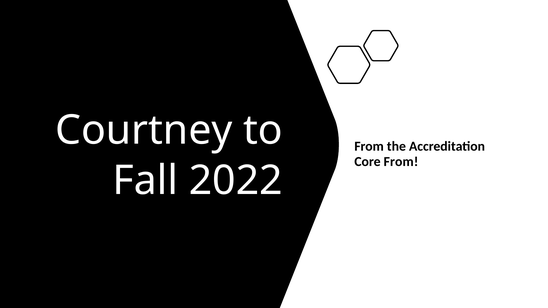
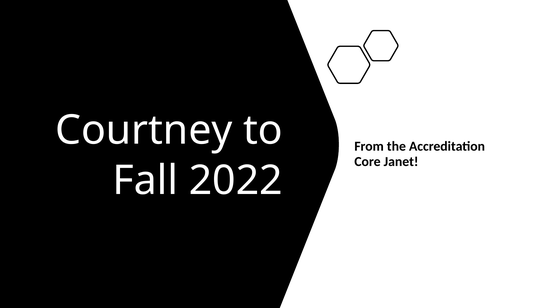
Core From: From -> Janet (401, 162)
